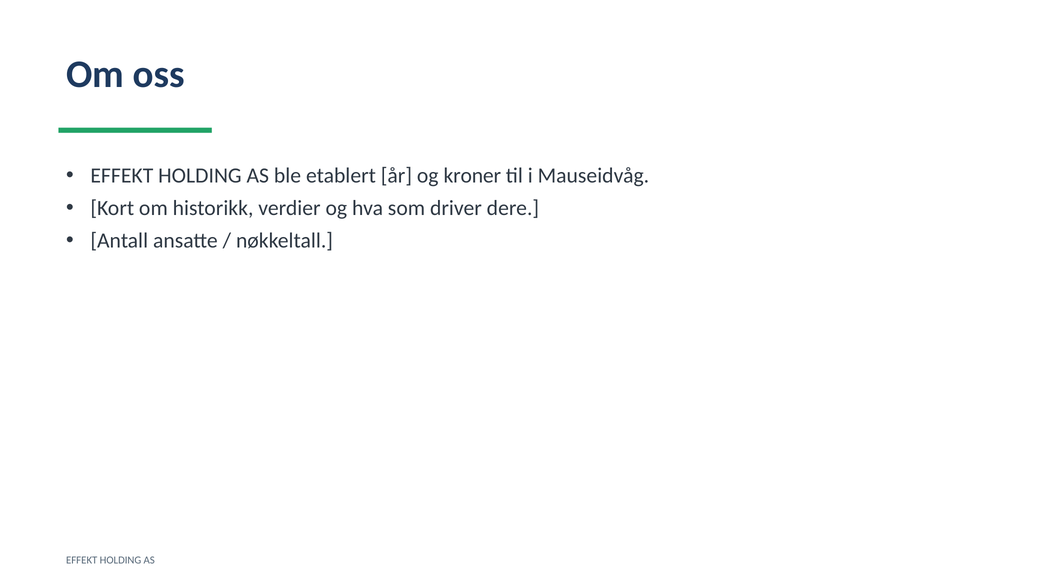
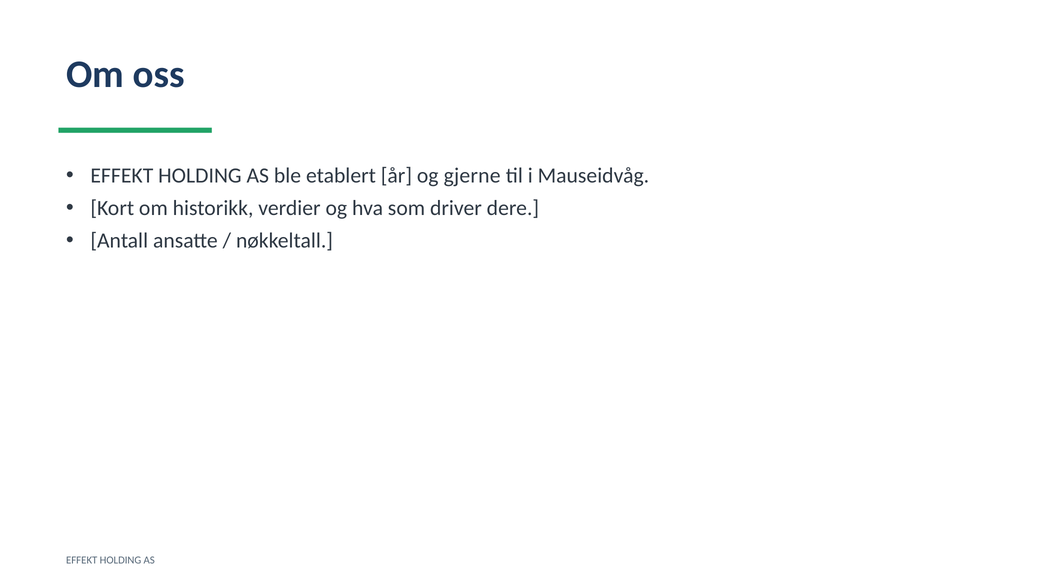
kroner: kroner -> gjerne (472, 176)
